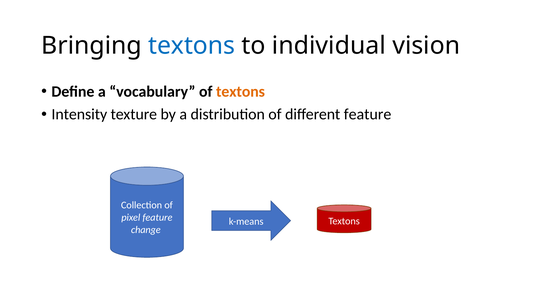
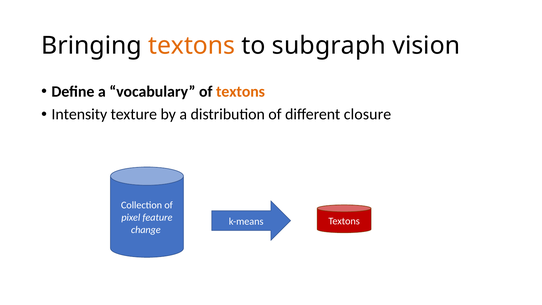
textons colour: blue -> orange (192, 46)
individual: individual -> subgraph (329, 46)
different feature: feature -> closure (367, 114)
